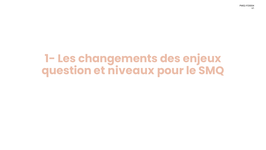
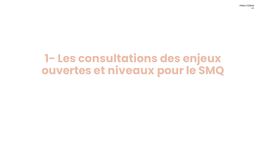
changements: changements -> consultations (118, 58)
question: question -> ouvertes (67, 70)
